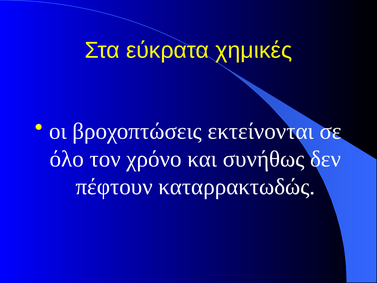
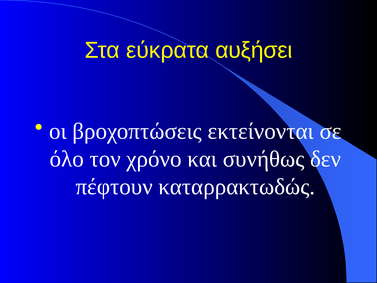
χημικές: χημικές -> αυξήσει (254, 50)
